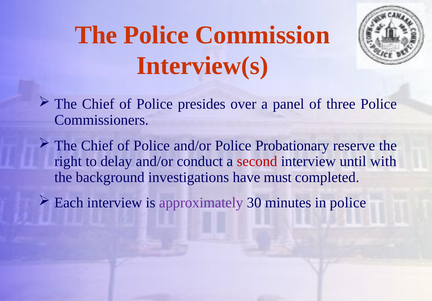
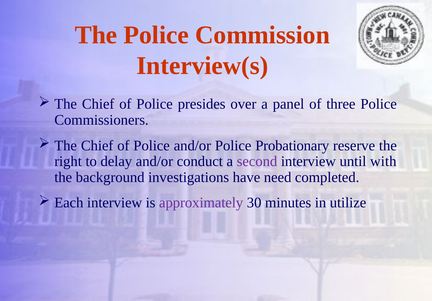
second colour: red -> purple (257, 161)
must: must -> need (278, 177)
in police: police -> utilize (348, 202)
